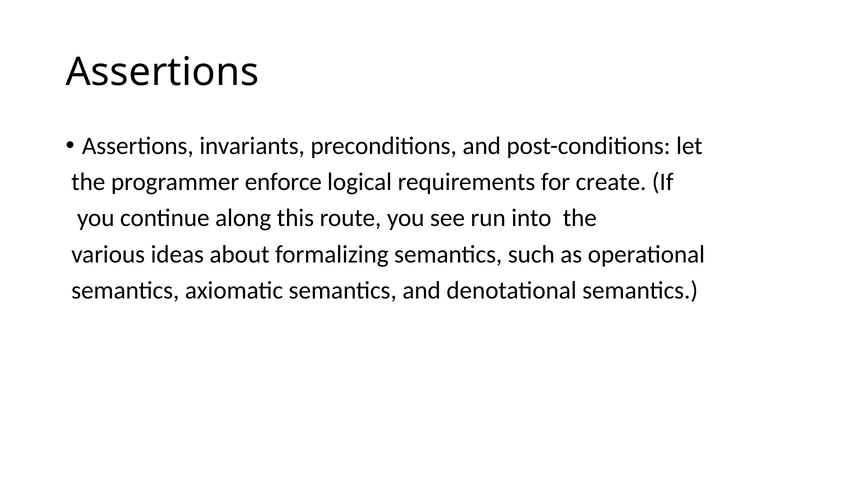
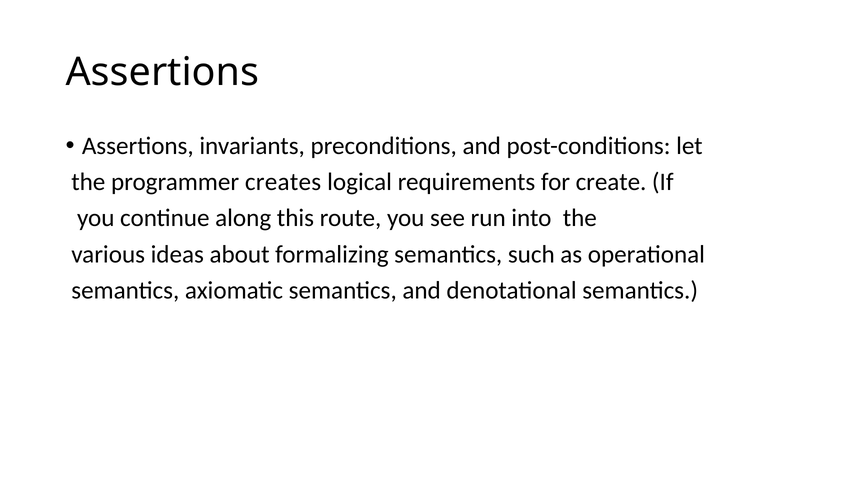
enforce: enforce -> creates (283, 182)
